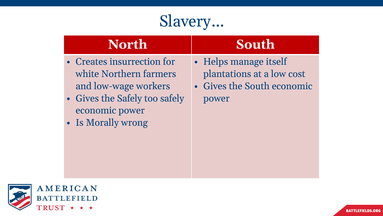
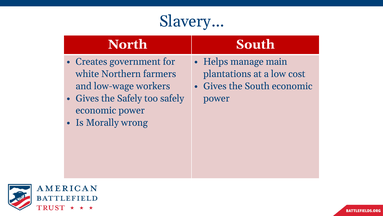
insurrection: insurrection -> government (135, 62)
itself: itself -> main (276, 62)
